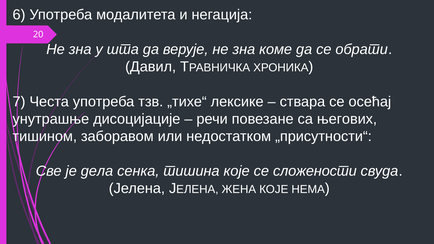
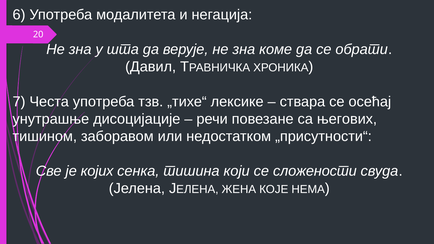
дела: дела -> којих (97, 171)
тишина које: које -> који (237, 171)
